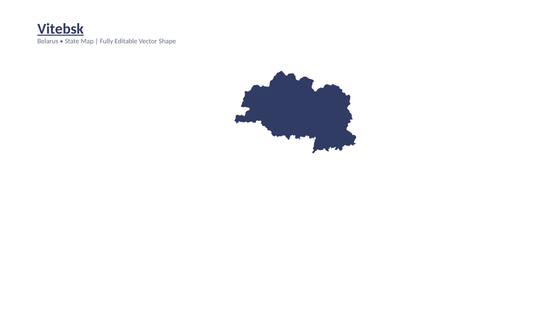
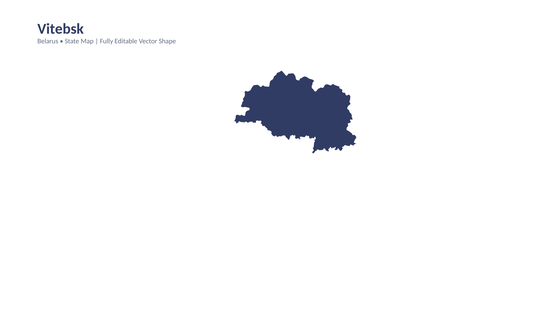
Vitebsk underline: present -> none (61, 29)
